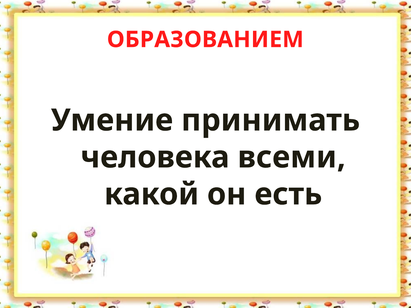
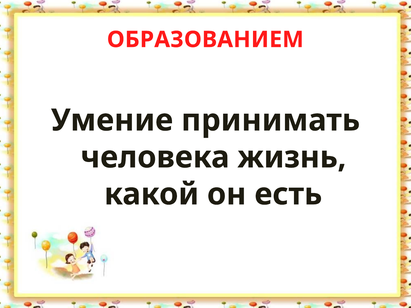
всеми: всеми -> жизнь (292, 157)
